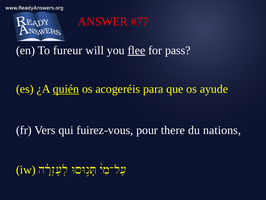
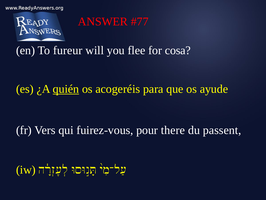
flee underline: present -> none (136, 50)
pass: pass -> cosa (178, 50)
nations: nations -> passent (222, 130)
